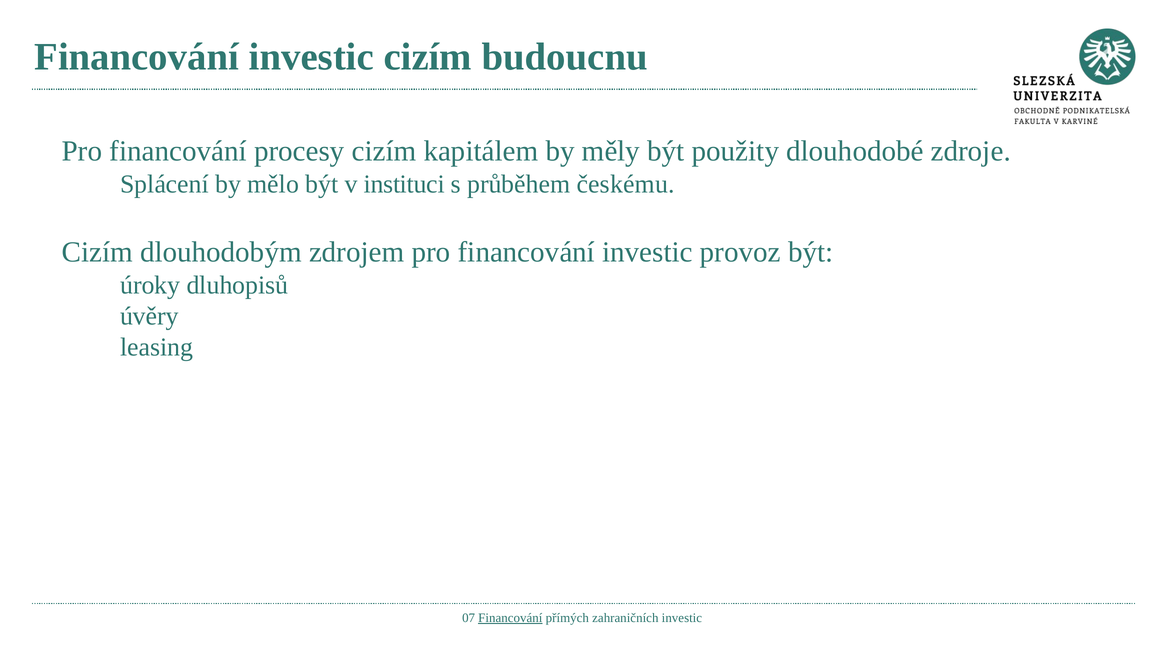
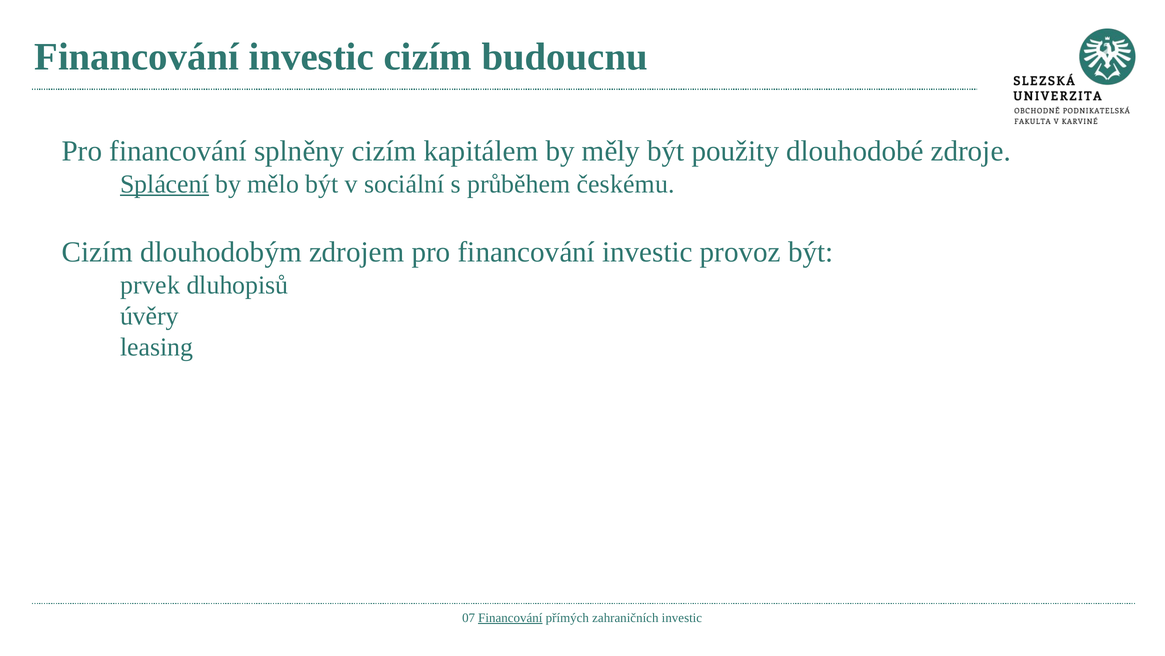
procesy: procesy -> splněny (299, 151)
Splácení underline: none -> present (165, 184)
instituci: instituci -> sociální (404, 184)
úroky: úroky -> prvek (150, 285)
